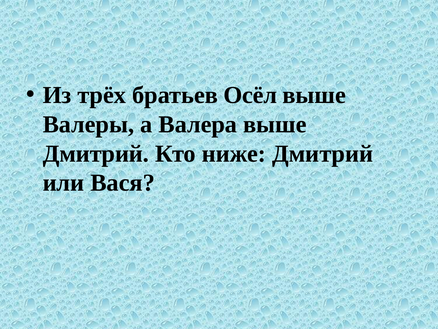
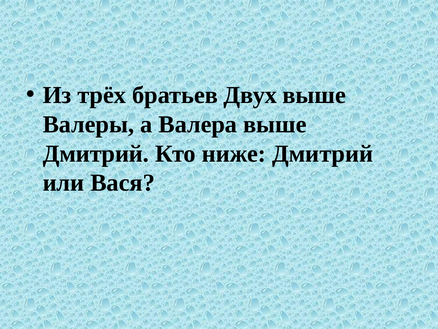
Осёл: Осёл -> Двух (250, 95)
